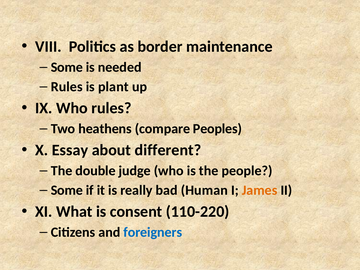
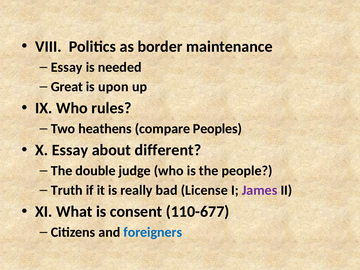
Some: Some -> Essay (67, 67)
Rules: Rules -> Great (67, 87)
plant: plant -> upon (113, 87)
Some: Some -> Truth (67, 190)
Human: Human -> License (204, 190)
James colour: orange -> purple (260, 190)
110-220: 110-220 -> 110-677 (198, 212)
